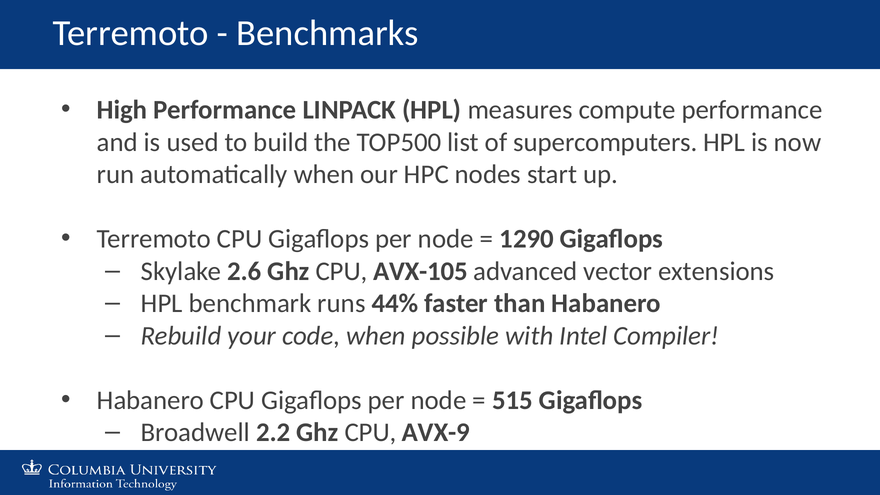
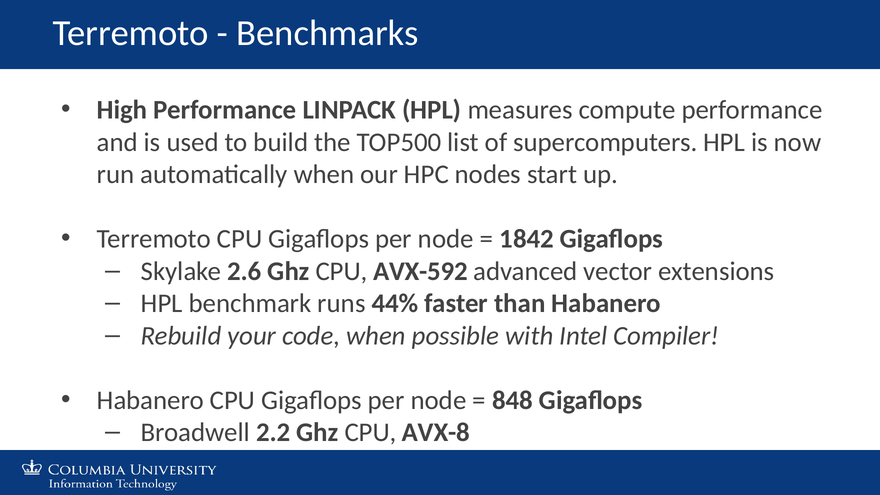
1290: 1290 -> 1842 (527, 239)
AVX-105: AVX-105 -> AVX-592 (420, 271)
515: 515 -> 848 (513, 400)
AVX-9: AVX-9 -> AVX-8 (436, 433)
